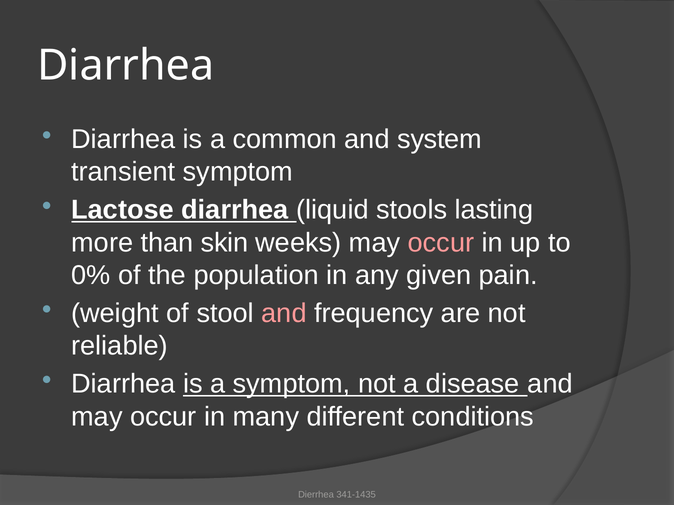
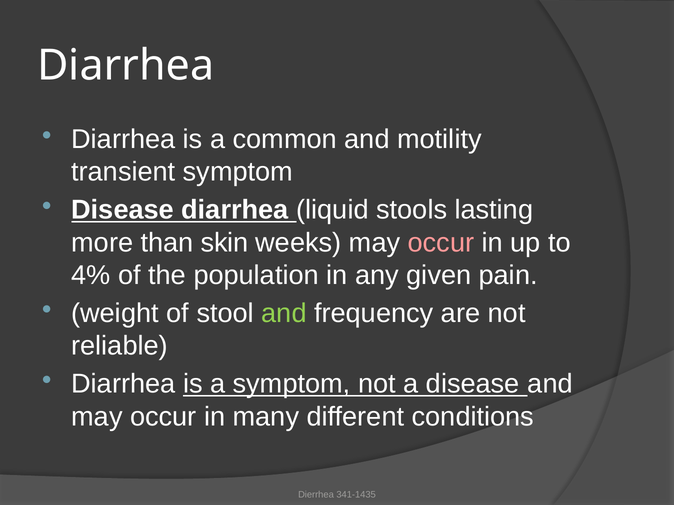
system: system -> motility (439, 139)
Lactose: Lactose -> Disease (123, 210)
0%: 0% -> 4% (91, 275)
and colour: pink -> light green (284, 314)
